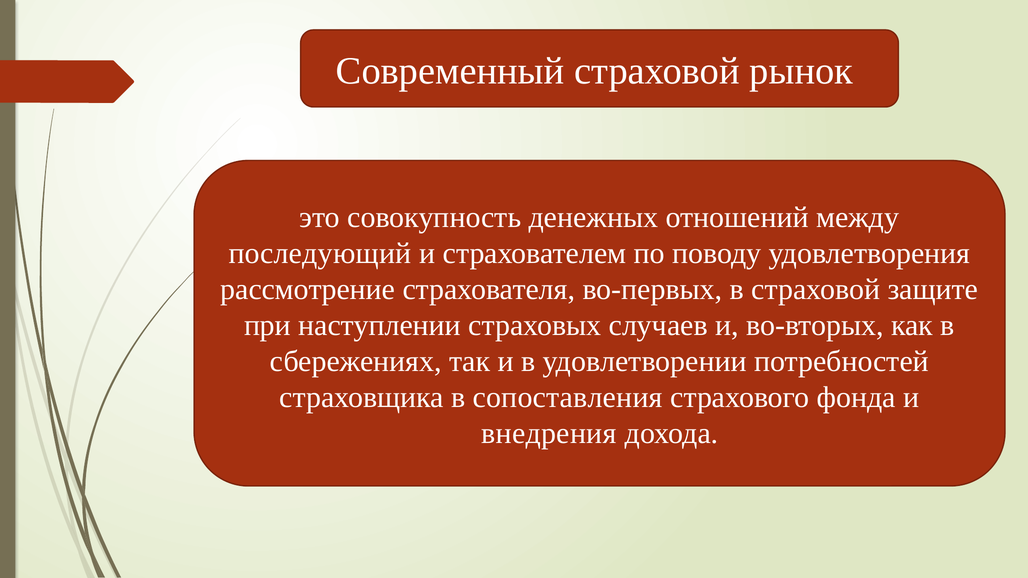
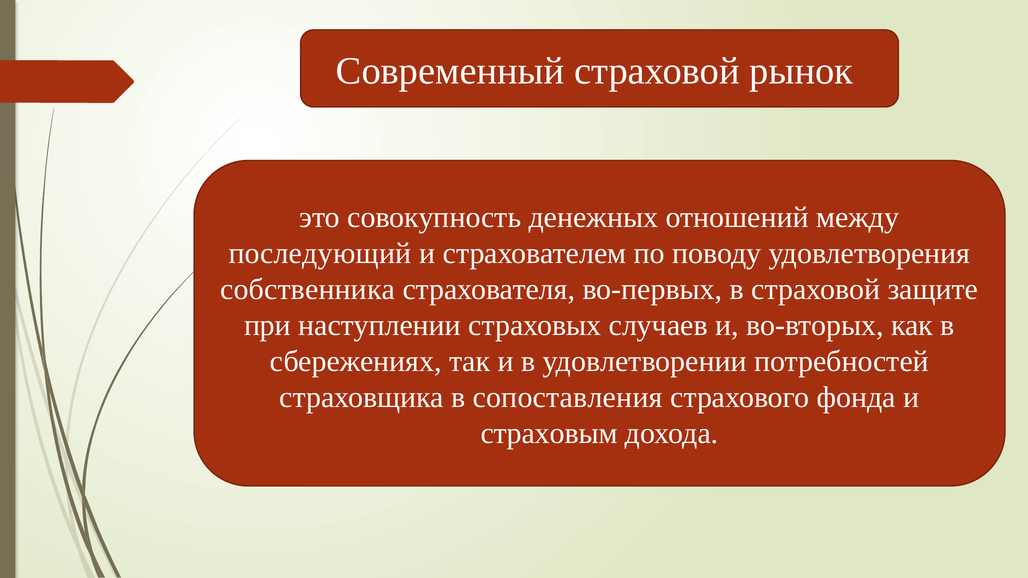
рассмотрение: рассмотрение -> собственника (308, 289)
внедрения: внедрения -> страховым (549, 433)
